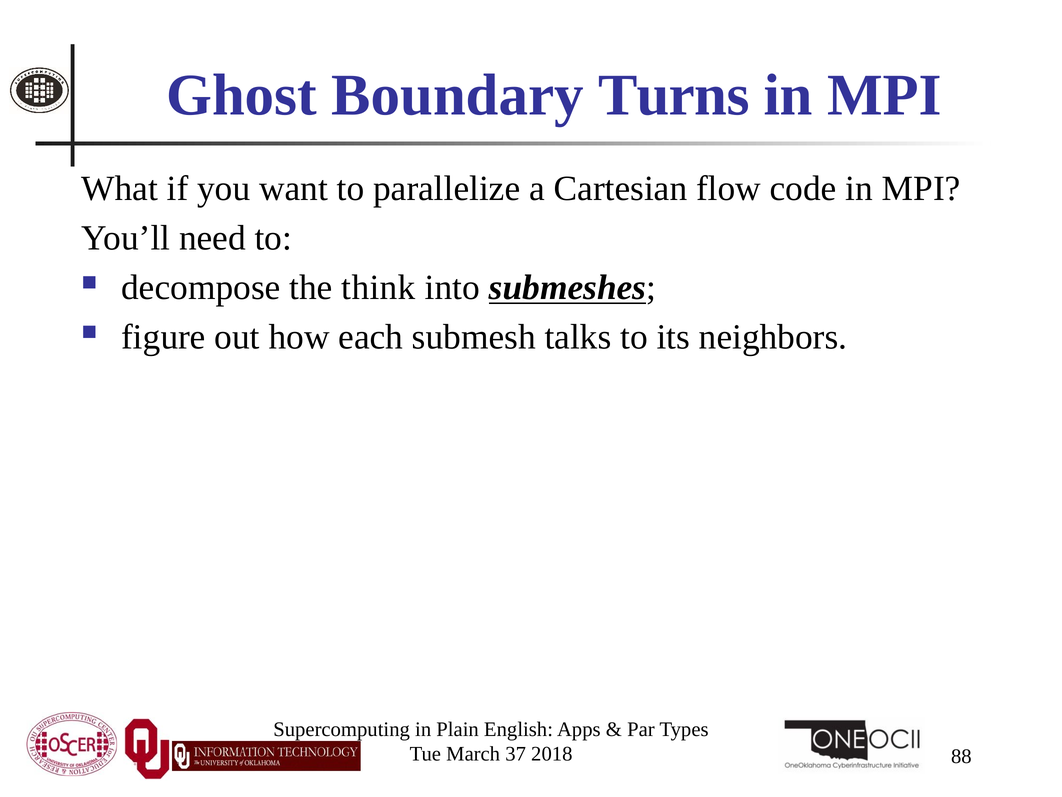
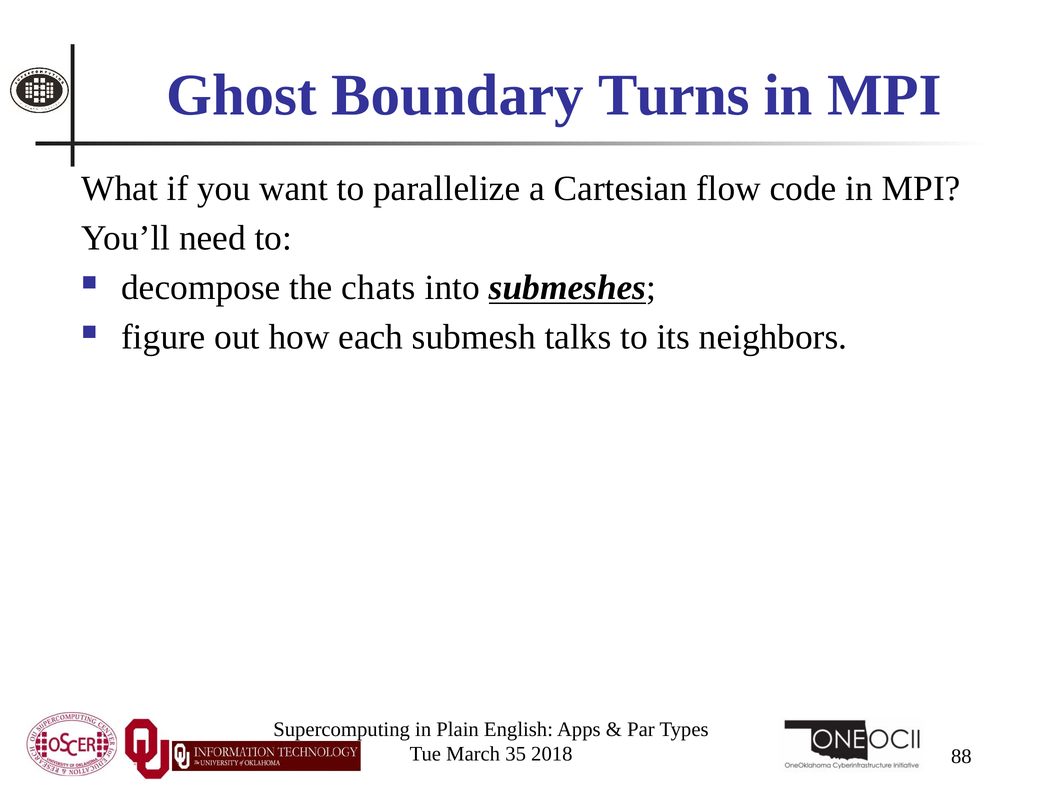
think: think -> chats (378, 287)
37: 37 -> 35 (516, 754)
